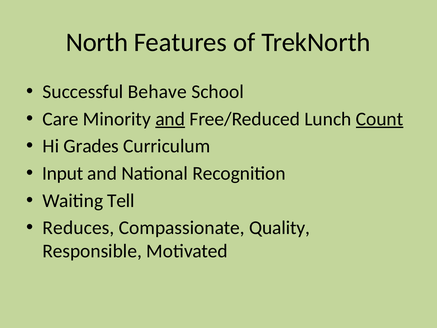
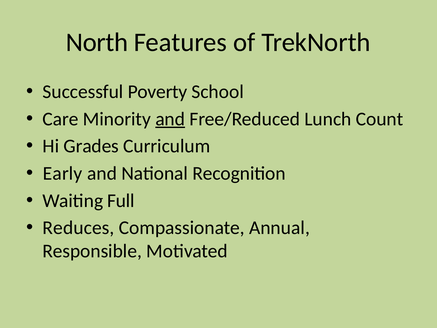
Behave: Behave -> Poverty (158, 92)
Count underline: present -> none (380, 119)
Input: Input -> Early (63, 173)
Tell: Tell -> Full (121, 200)
Quality: Quality -> Annual (279, 228)
